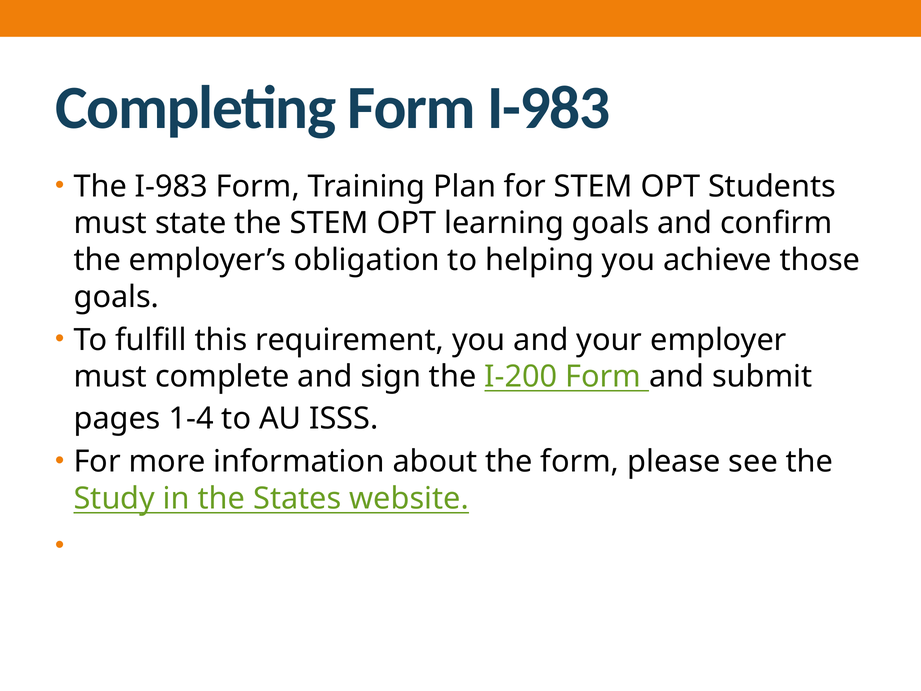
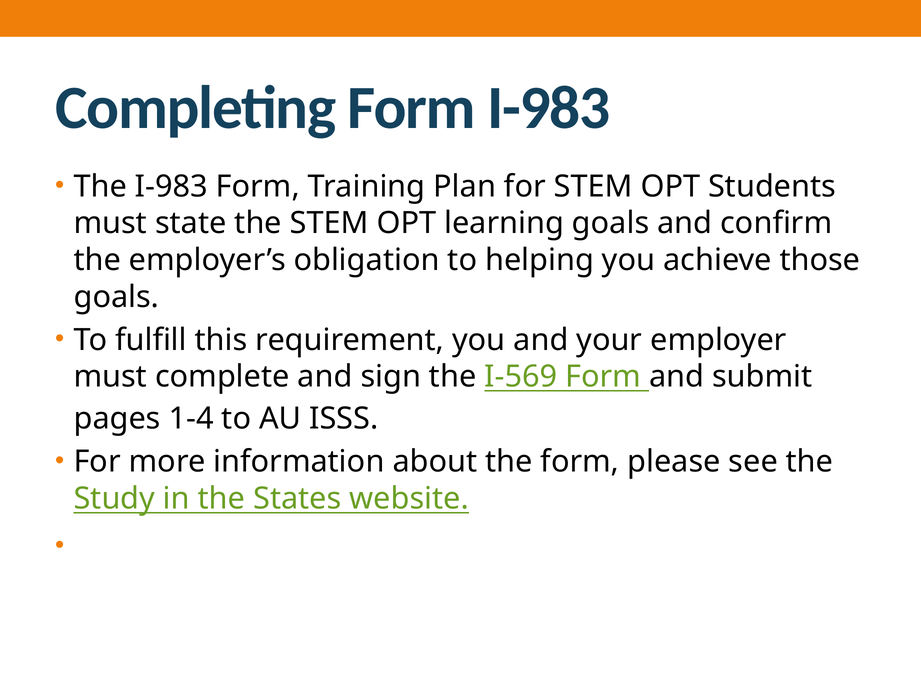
I-200: I-200 -> I-569 (521, 377)
